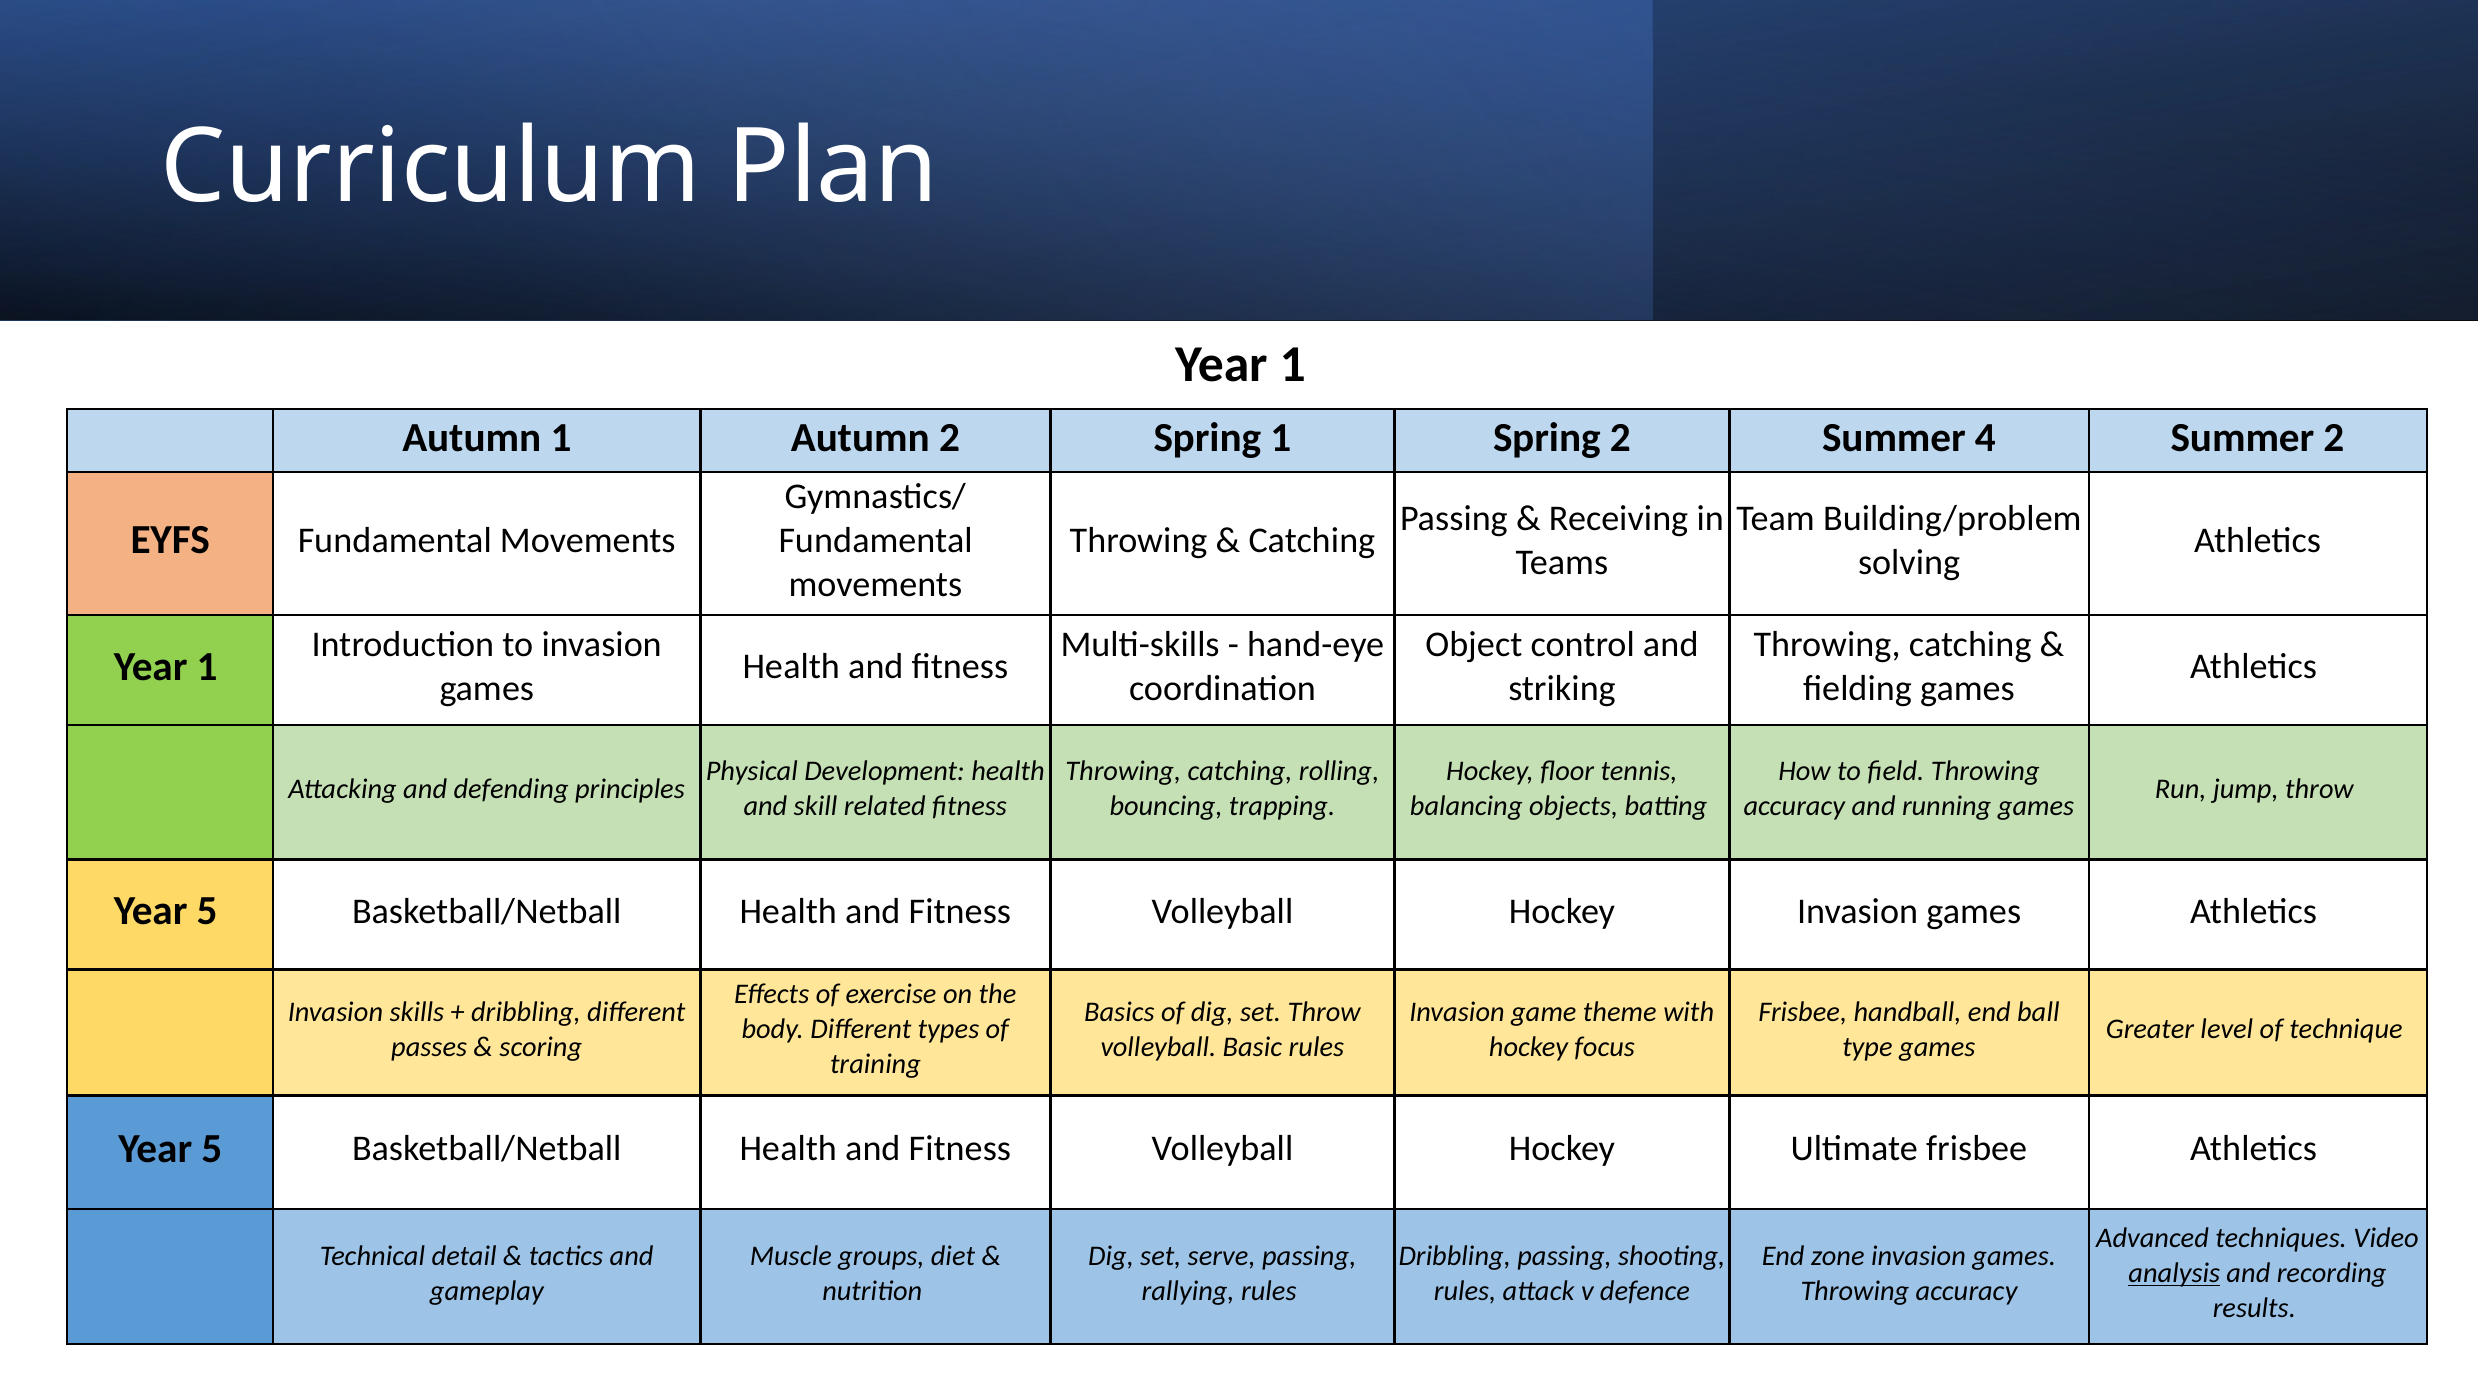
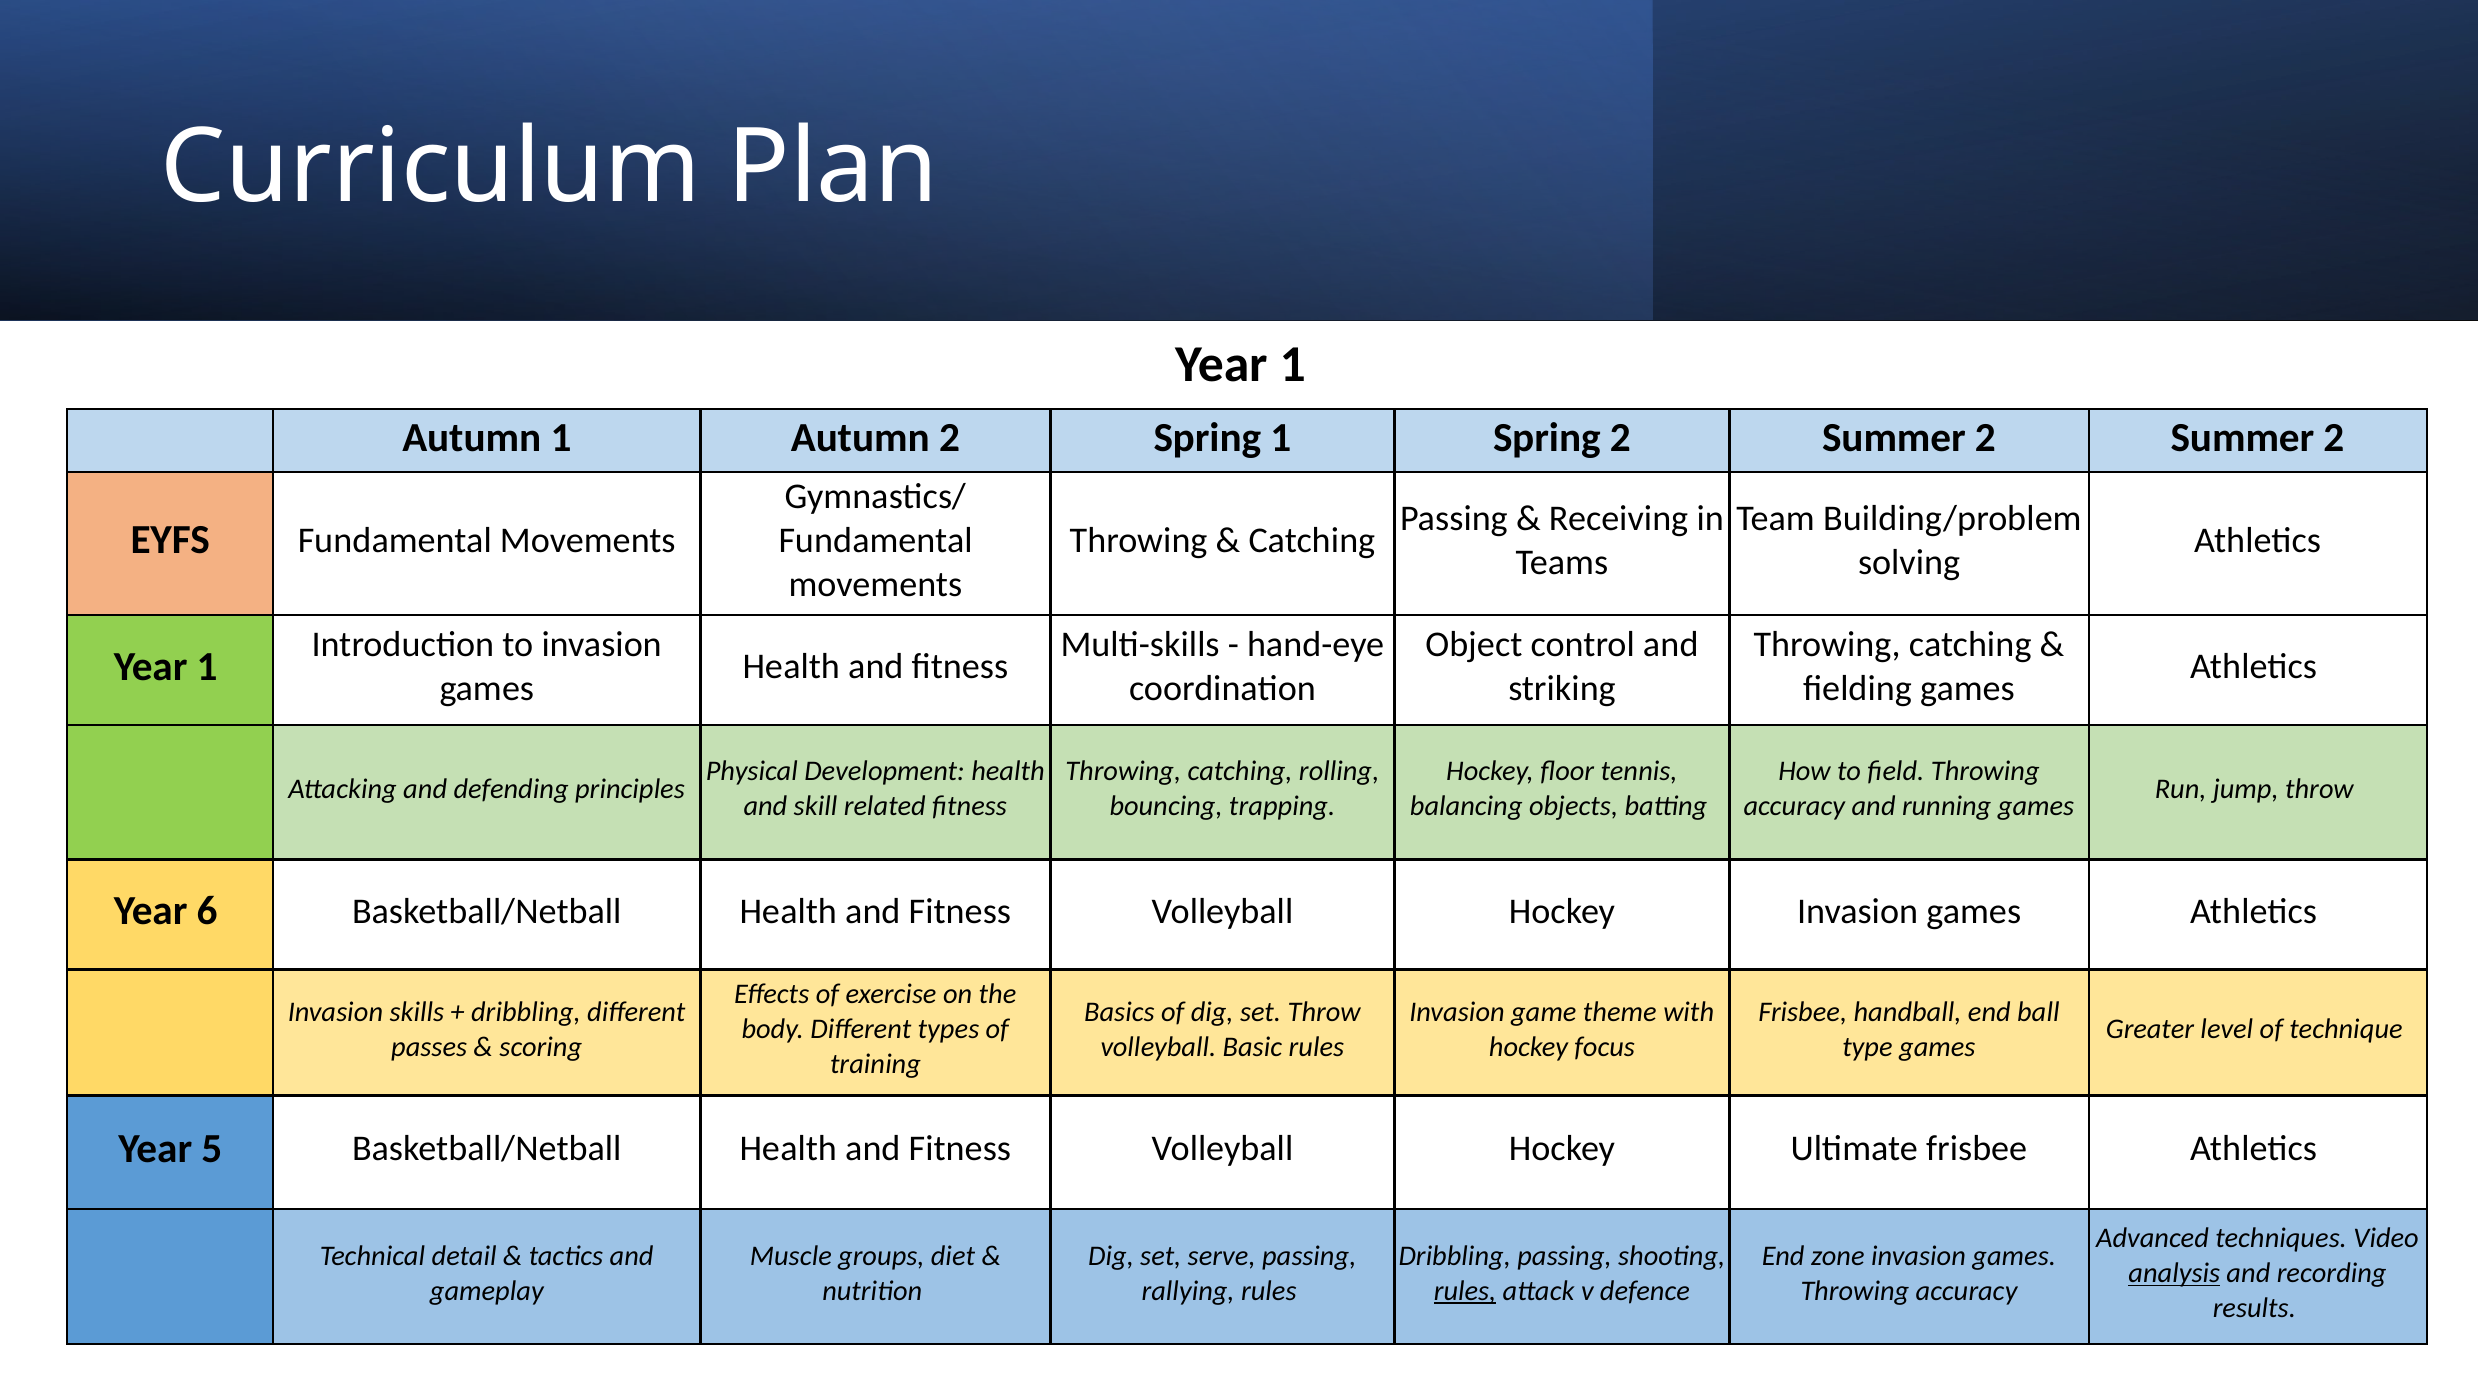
Spring 2 Summer 4: 4 -> 2 (1985, 438)
5: 5 -> 6 (207, 911)
rules underline: none -> present (1465, 1291)
